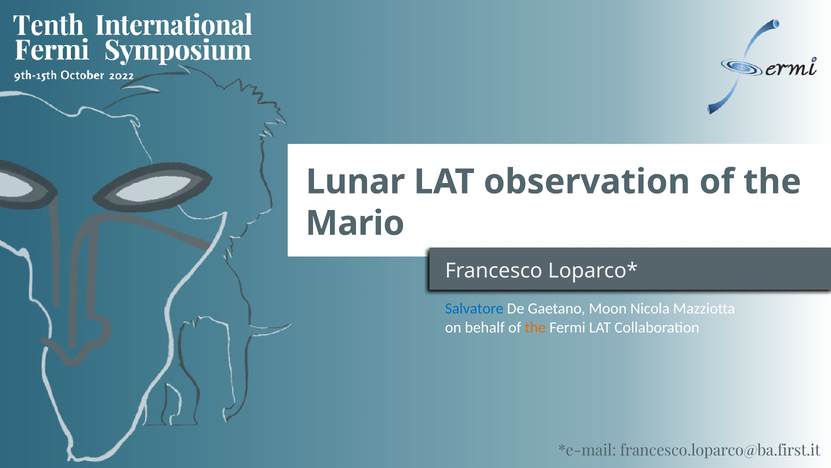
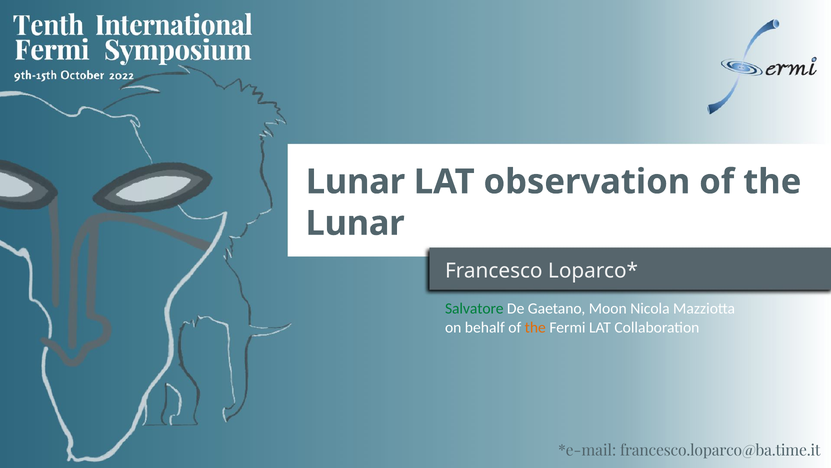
Mario: Mario -> Lunar (355, 223)
Salvatore colour: blue -> green (474, 308)
francesco.loparco@ba.first.it: francesco.loparco@ba.first.it -> francesco.loparco@ba.time.it (720, 450)
